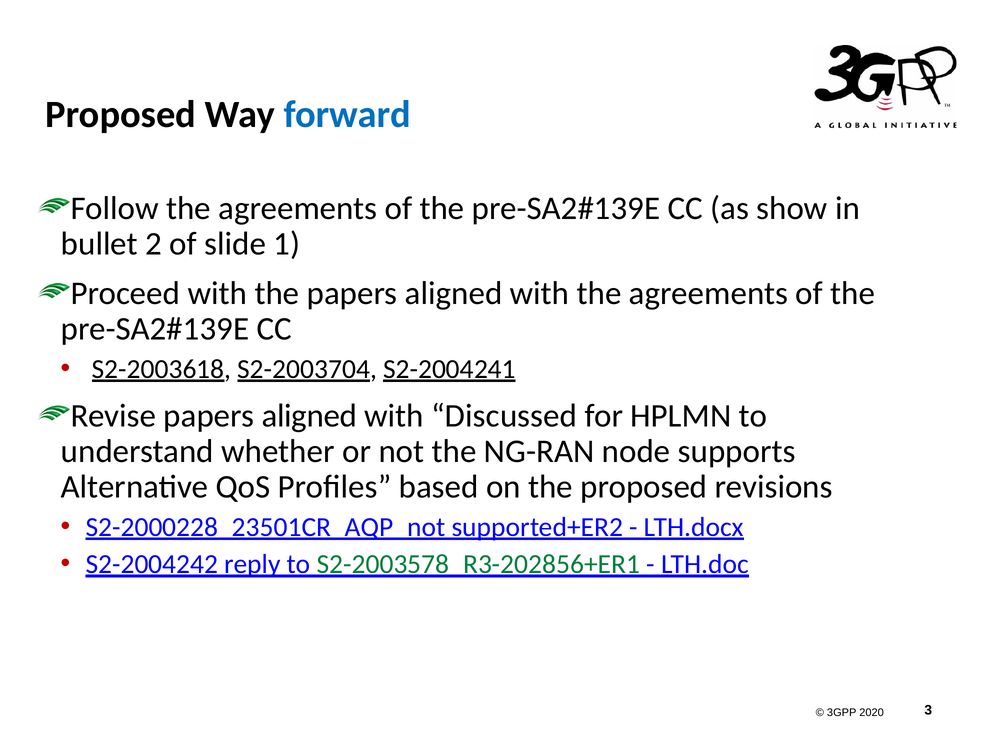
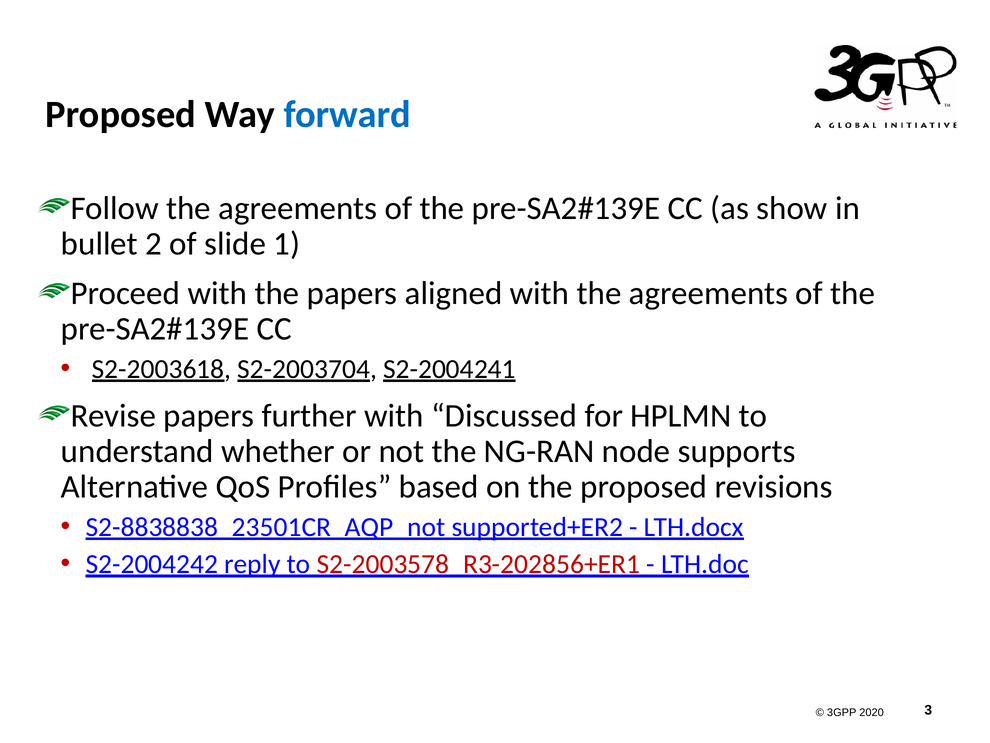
Revise papers aligned: aligned -> further (309, 415)
S2-2000228_23501CR_AQP_not: S2-2000228_23501CR_AQP_not -> S2-8838838_23501CR_AQP_not (266, 527)
S2-2003578_R3-202856+ER1 colour: green -> red (478, 564)
